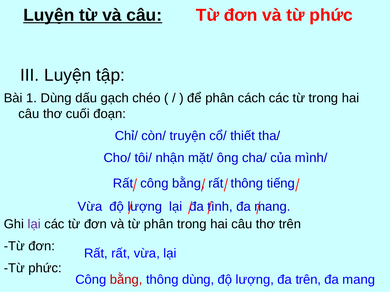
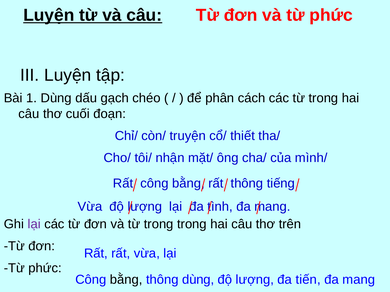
và từ phân: phân -> trong (159, 224)
bằng colour: red -> black (126, 280)
đa trên: trên -> tiến (308, 280)
